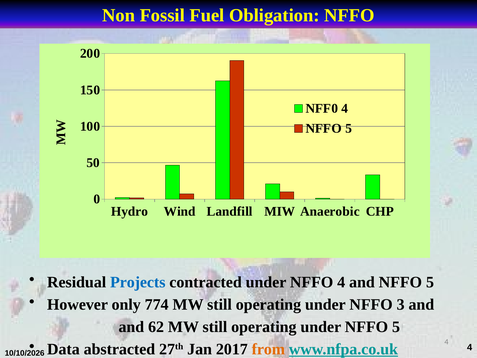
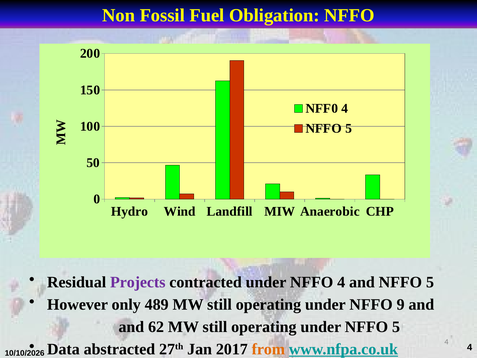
Projects colour: blue -> purple (138, 282)
774: 774 -> 489 (157, 304)
3: 3 -> 9 (401, 304)
